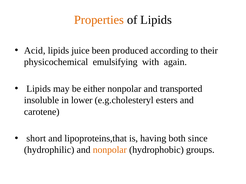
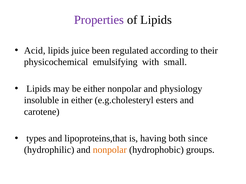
Properties colour: orange -> purple (99, 20)
produced: produced -> regulated (130, 51)
again: again -> small (175, 62)
transported: transported -> physiology (181, 89)
in lower: lower -> either (82, 100)
short: short -> types (36, 139)
